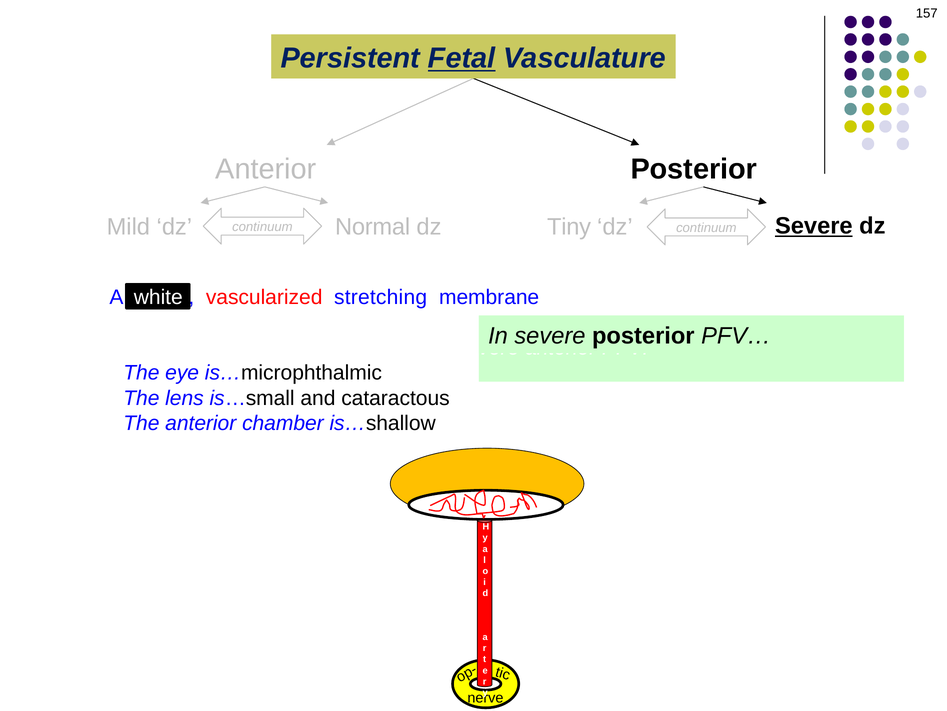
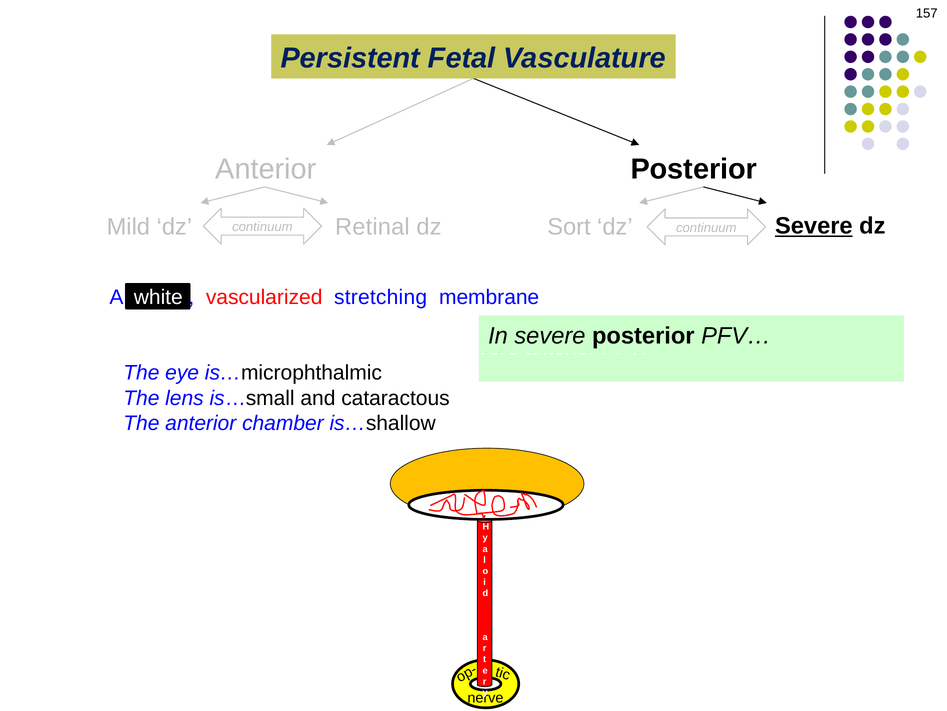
Fetal underline: present -> none (462, 58)
Normal: Normal -> Retinal (372, 227)
Tiny: Tiny -> Sort (569, 227)
